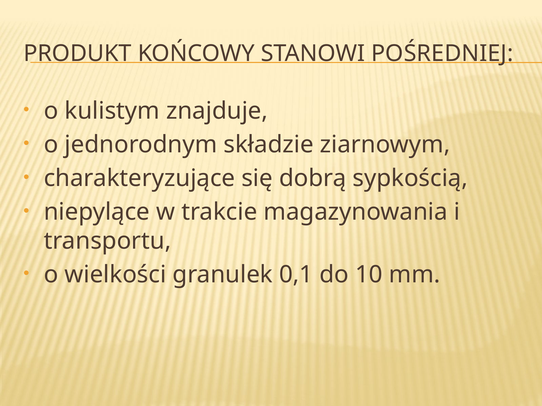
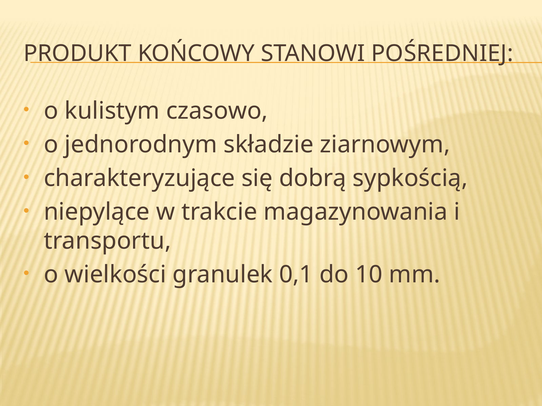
znajduje: znajduje -> czasowo (217, 111)
